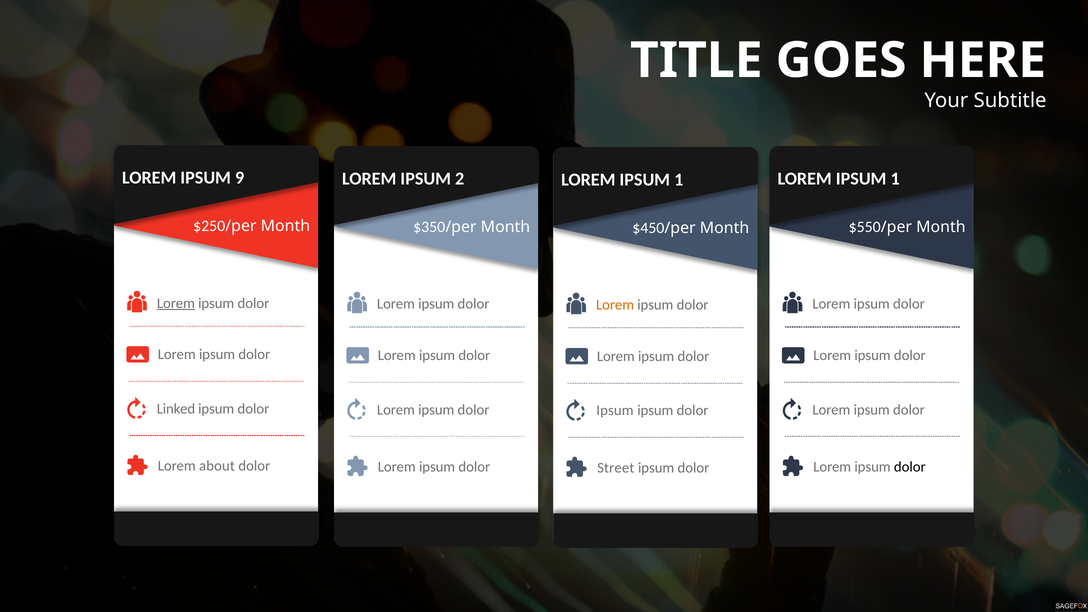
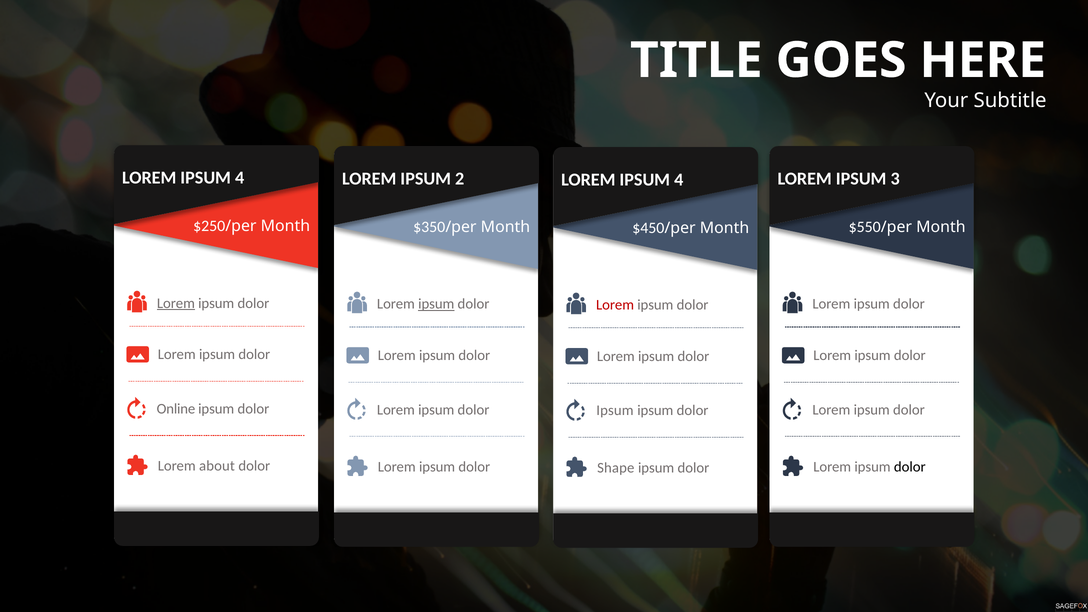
9: 9 -> 4 (240, 178)
1: 1 -> 3 (895, 179)
1: 1 -> 4 (679, 180)
ipsum underline: none -> present (436, 304)
Lorem colour: orange -> red (615, 305)
Linked: Linked -> Online (176, 409)
Street: Street -> Shape (616, 468)
